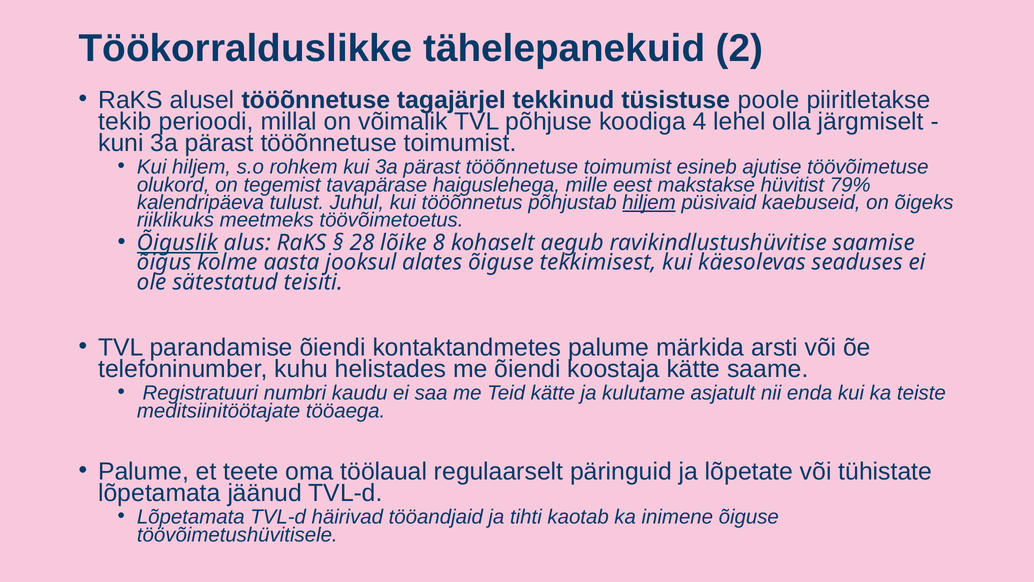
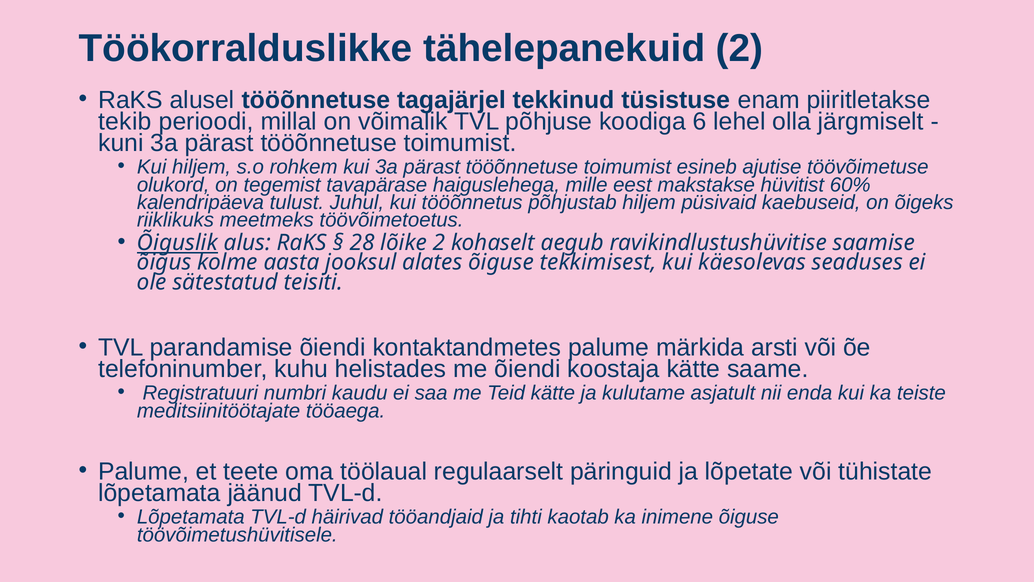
poole: poole -> enam (769, 100)
4: 4 -> 6 (700, 121)
79%: 79% -> 60% (850, 185)
hiljem underline: present -> none (649, 202)
lõike 8: 8 -> 2 (439, 243)
